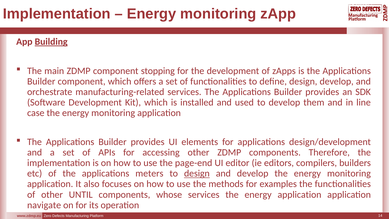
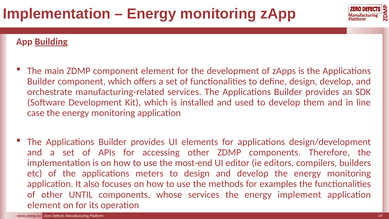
component stopping: stopping -> element (158, 71)
page-end: page-end -> most-end (194, 163)
design underline: present -> none (197, 173)
energy application: application -> implement (299, 194)
navigate: navigate -> element (44, 205)
